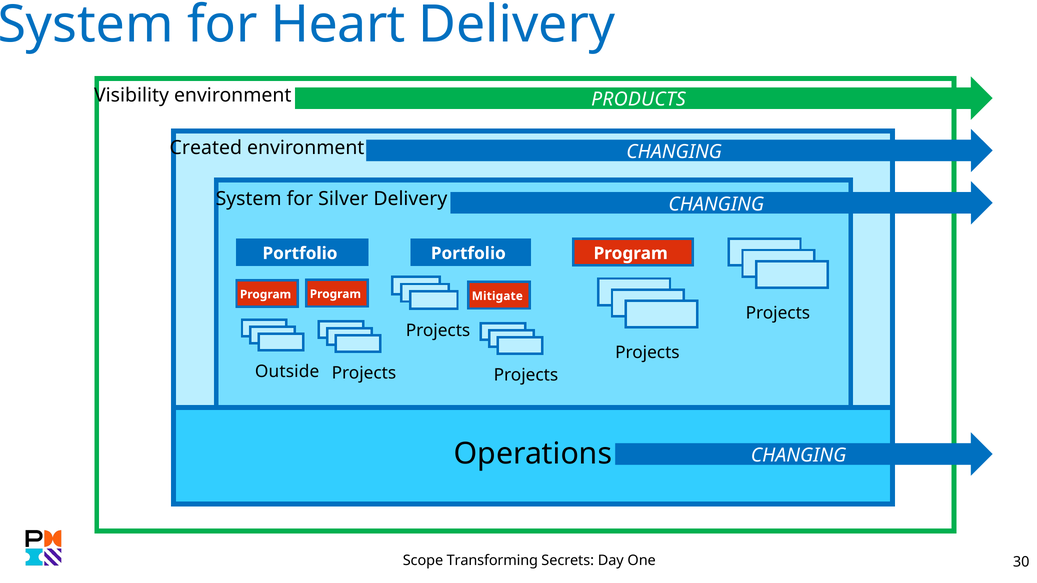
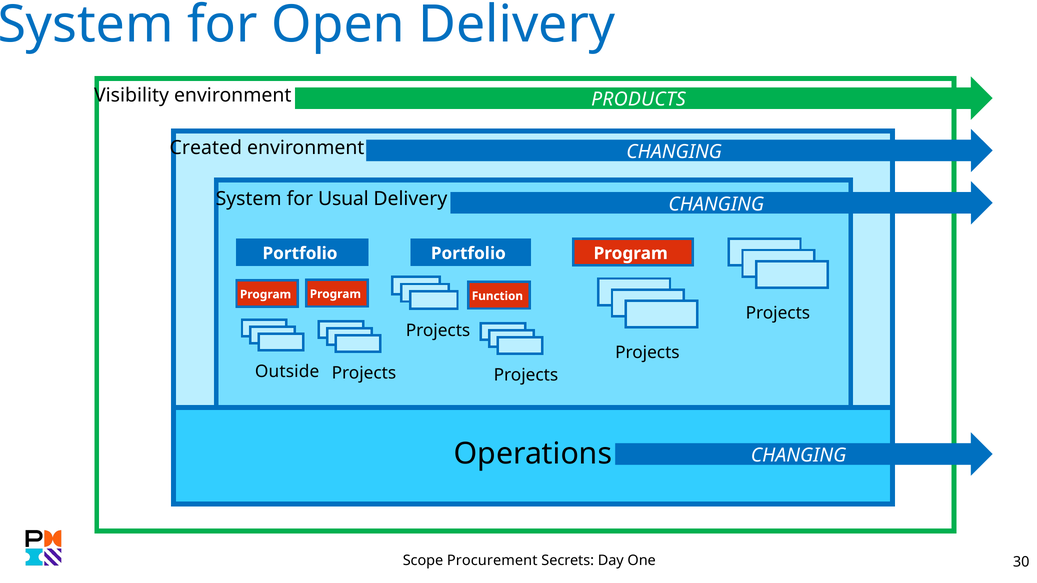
Heart: Heart -> Open (338, 24)
Silver: Silver -> Usual (343, 199)
Mitigate: Mitigate -> Function (497, 296)
Transforming: Transforming -> Procurement (492, 561)
